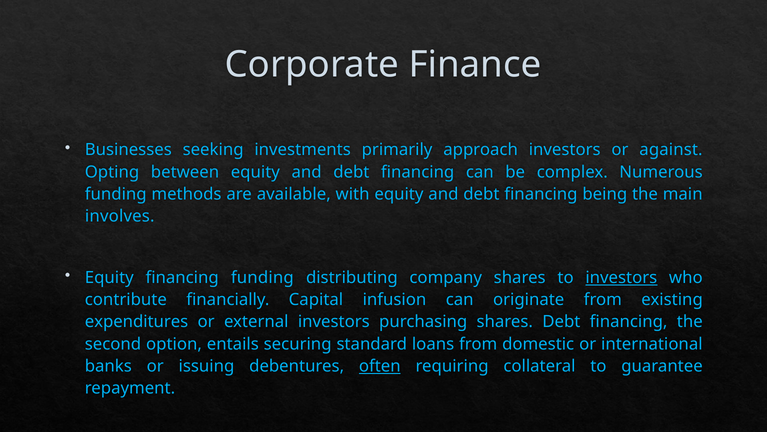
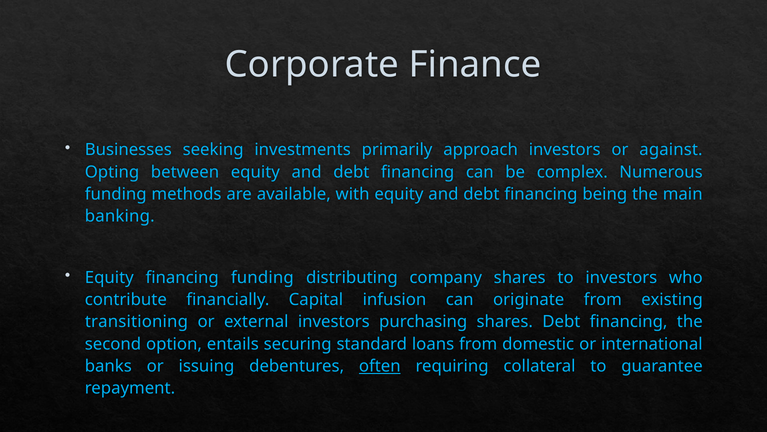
involves: involves -> banking (120, 216)
investors underline: present -> none (621, 277)
expenditures: expenditures -> transitioning (136, 321)
